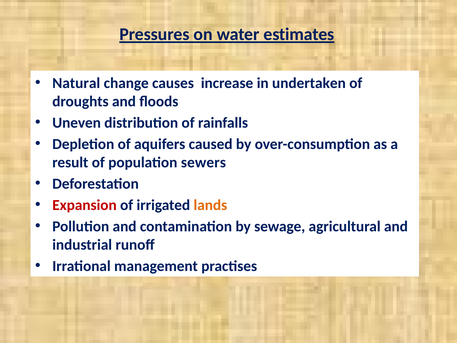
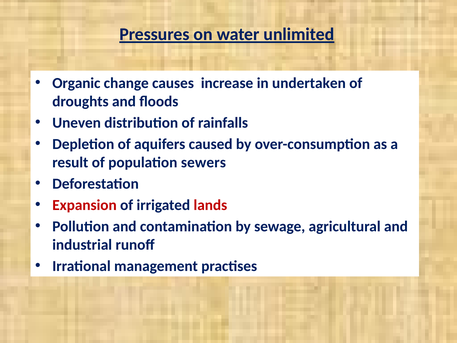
estimates: estimates -> unlimited (299, 34)
Natural: Natural -> Organic (76, 83)
lands colour: orange -> red (210, 205)
